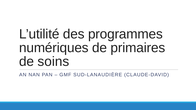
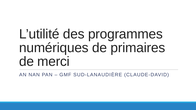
soins: soins -> merci (53, 62)
